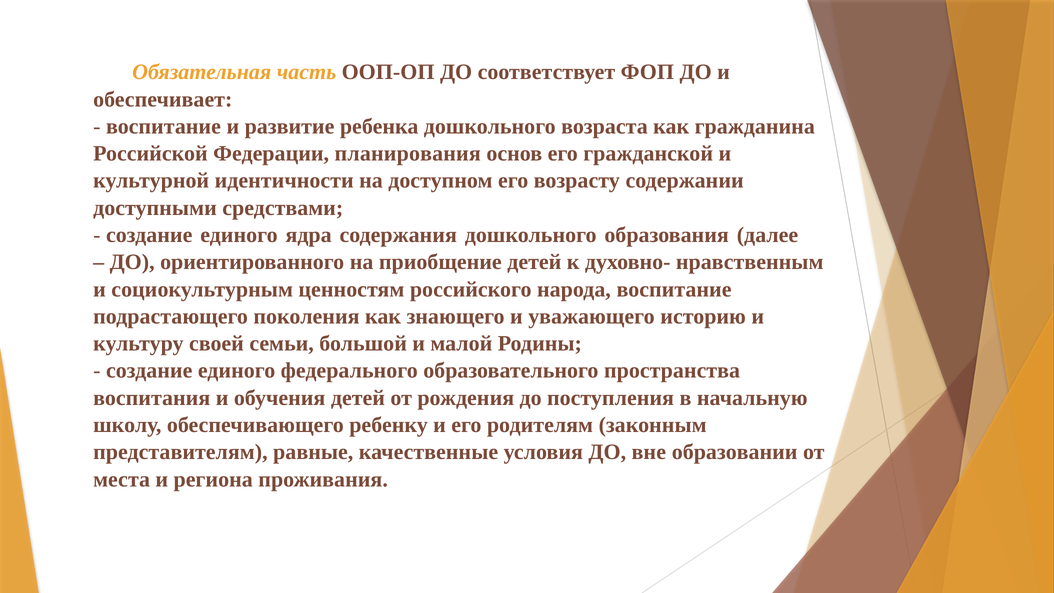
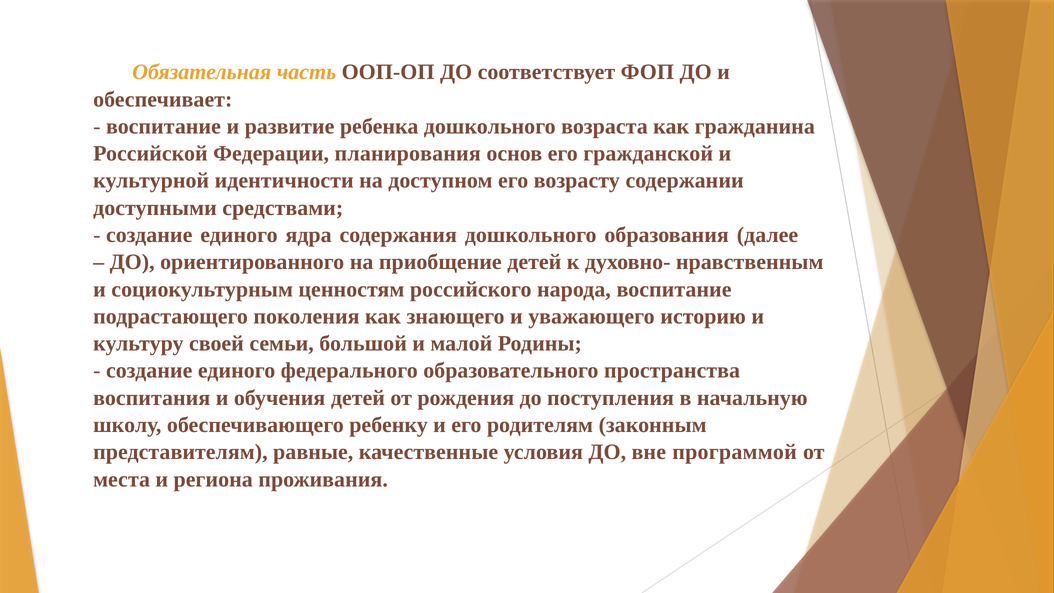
образовании: образовании -> программой (735, 452)
